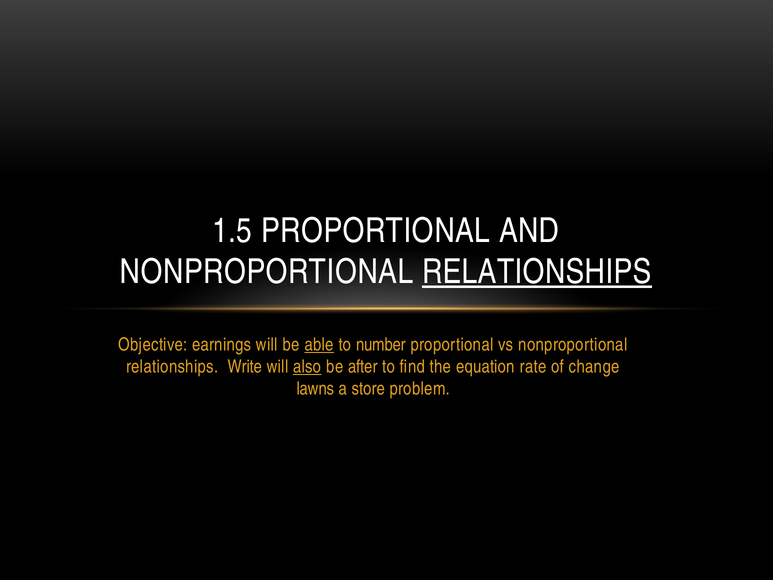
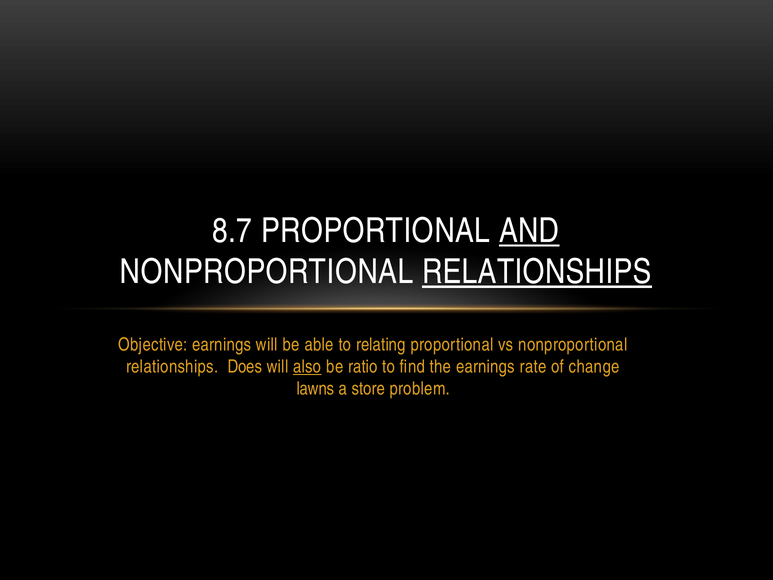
1.5: 1.5 -> 8.7 (232, 231)
AND underline: none -> present (529, 231)
able underline: present -> none (319, 345)
number: number -> relating (381, 345)
Write: Write -> Does (245, 367)
after: after -> ratio (363, 367)
the equation: equation -> earnings (485, 367)
